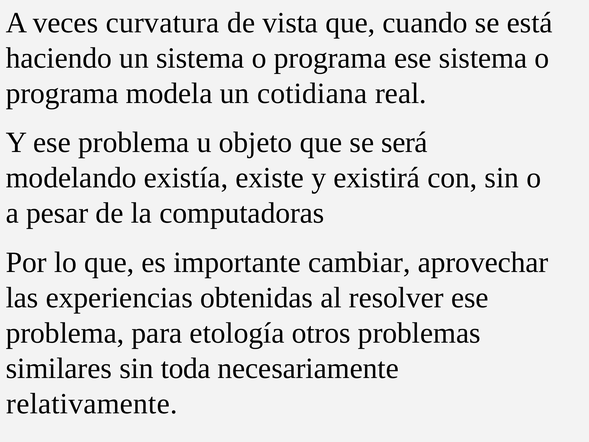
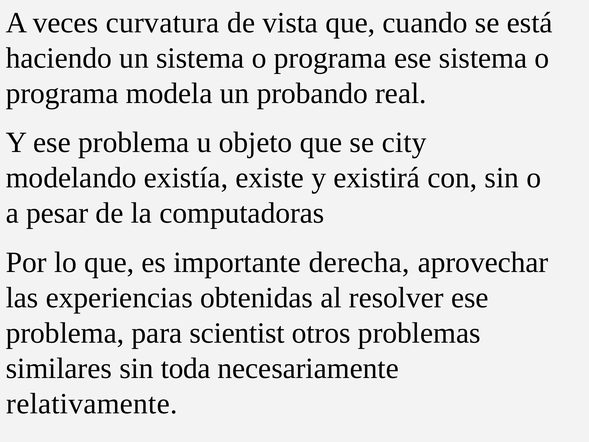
cotidiana: cotidiana -> probando (312, 93)
será: será -> city (404, 142)
cambiar: cambiar -> derecha (359, 262)
etología: etología -> scientist (237, 333)
